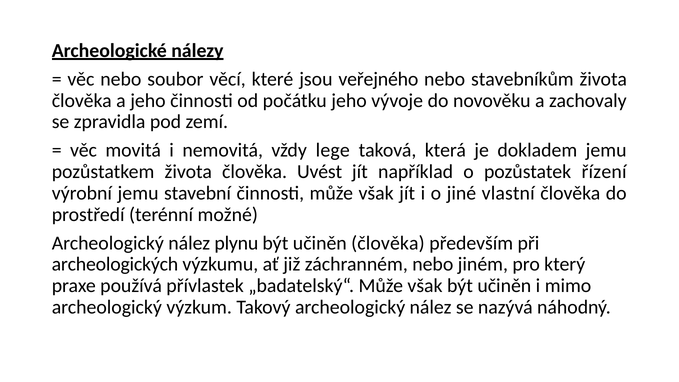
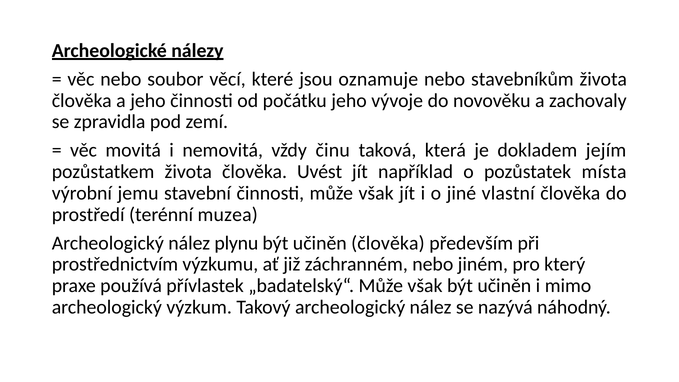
veřejného: veřejného -> oznamuje (378, 79)
lege: lege -> činu (333, 150)
dokladem jemu: jemu -> jejím (606, 150)
řízení: řízení -> místa (604, 172)
možné: možné -> muzea (228, 215)
archeologických: archeologických -> prostřednictvím (115, 264)
